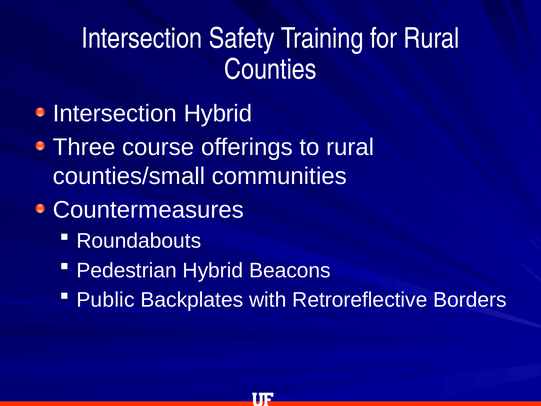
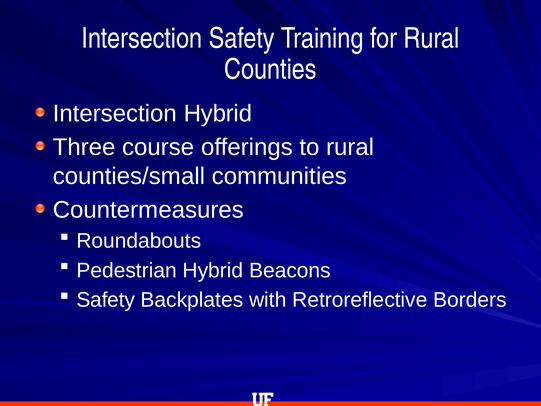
Public: Public -> Safety (106, 300)
